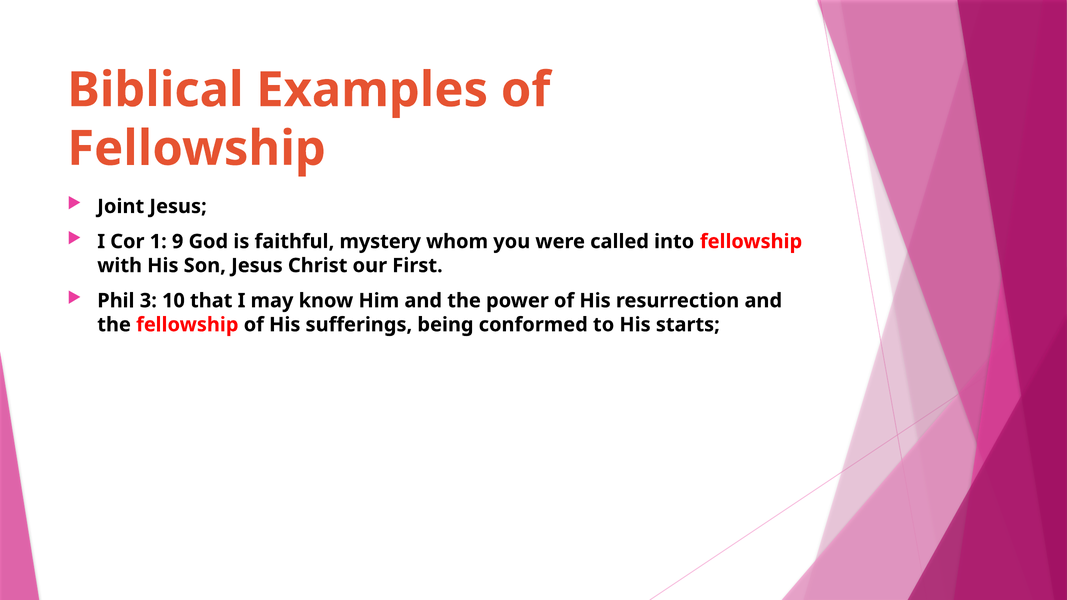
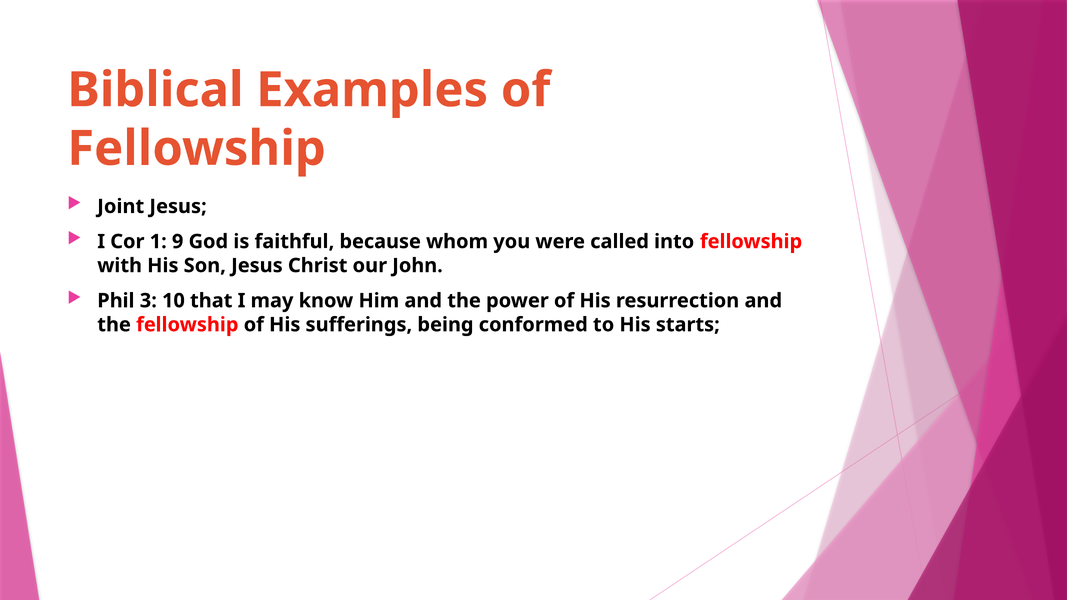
mystery: mystery -> because (380, 242)
First: First -> John (418, 266)
